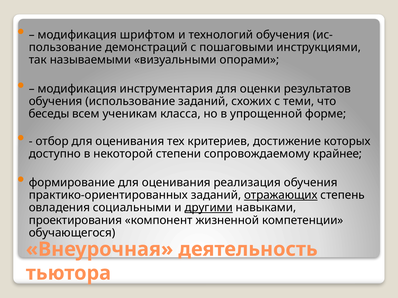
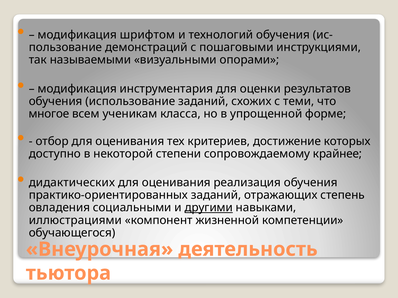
беседы: беседы -> многое (49, 114)
формирование: формирование -> дидактических (72, 183)
отражающих underline: present -> none (281, 195)
проектирования: проектирования -> иллюстрациями (75, 221)
